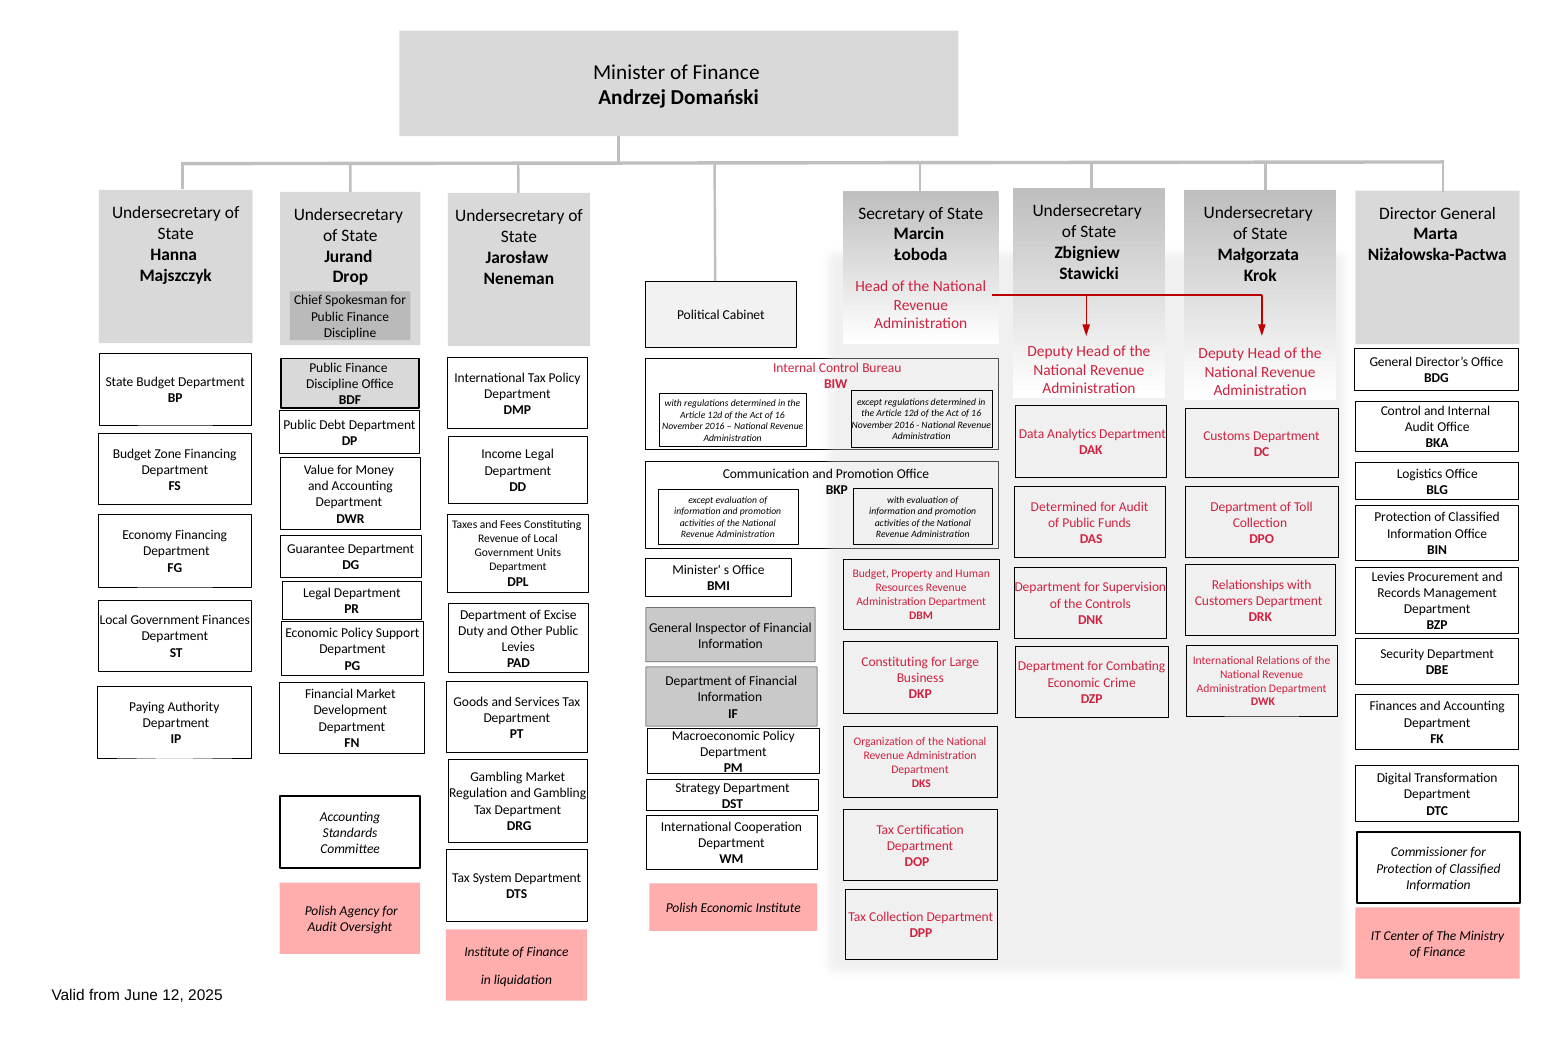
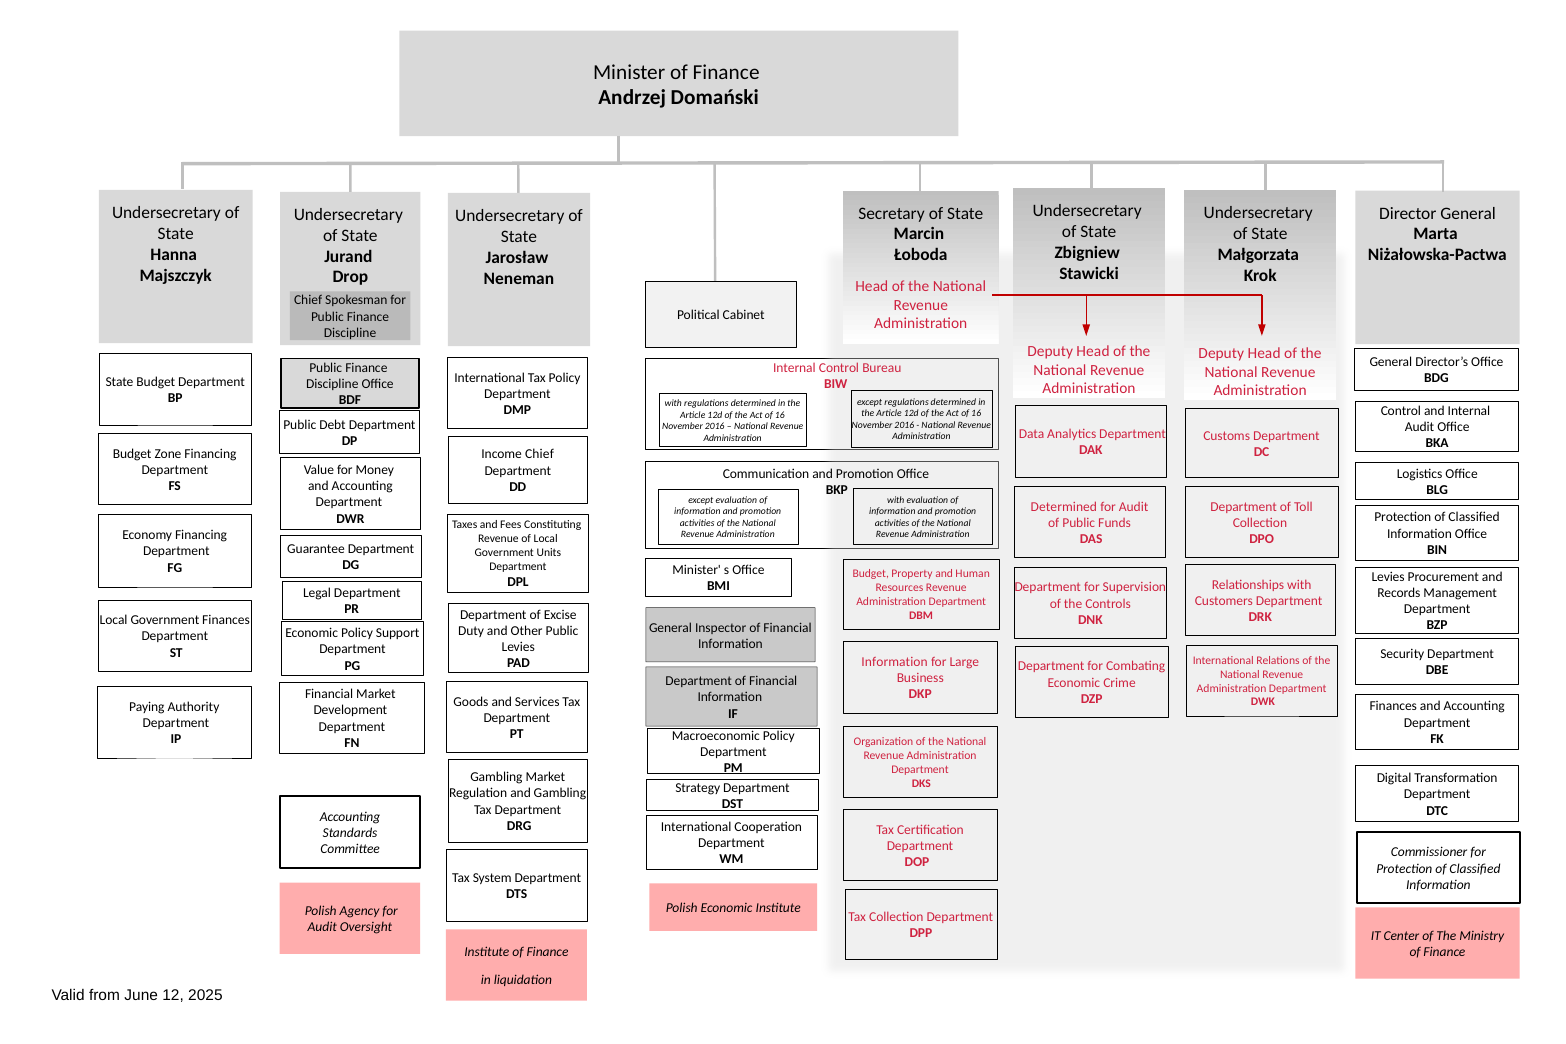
Income Legal: Legal -> Chief (540, 454)
Constituting: Constituting -> Information (895, 662)
